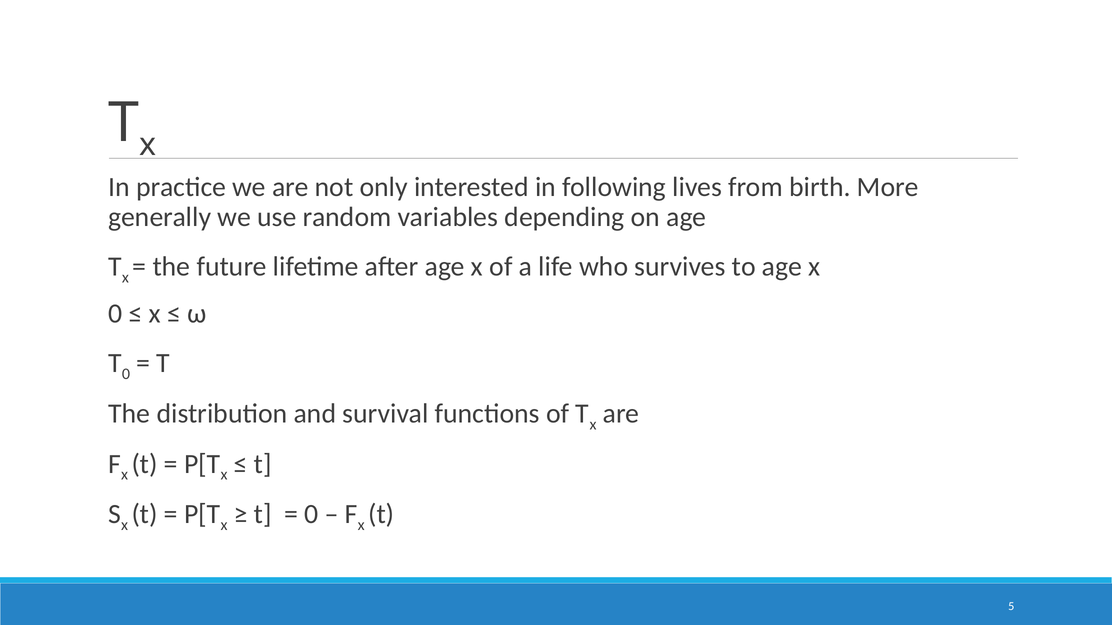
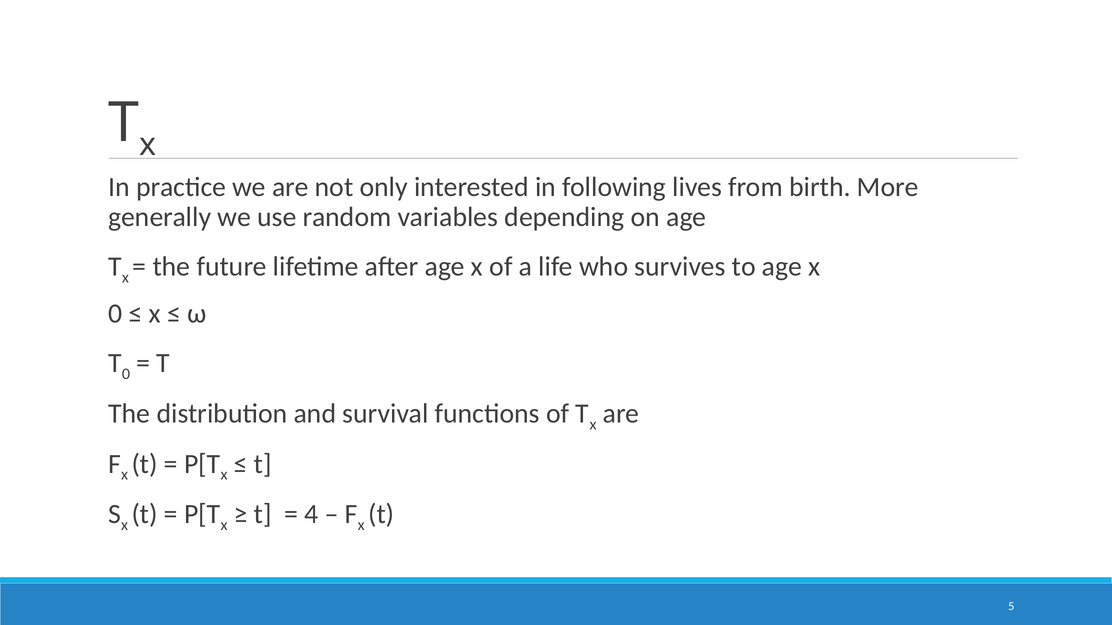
0: 0 -> 4 (311, 515)
